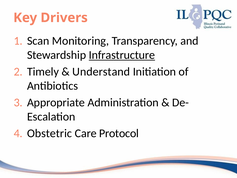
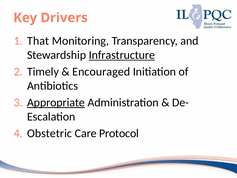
Scan: Scan -> That (38, 41)
Understand: Understand -> Encouraged (101, 72)
Appropriate underline: none -> present (56, 102)
